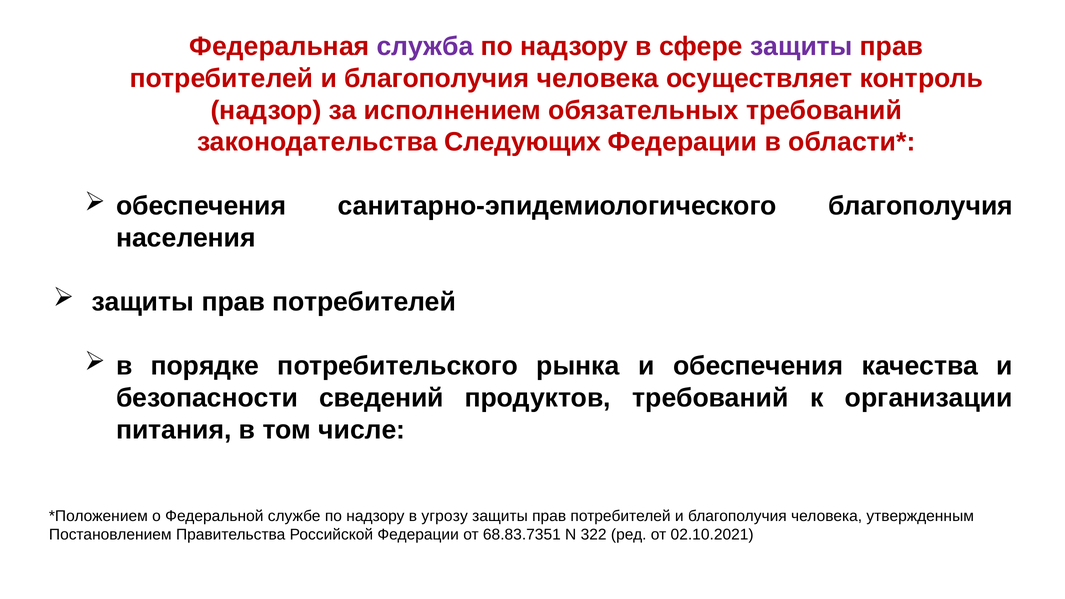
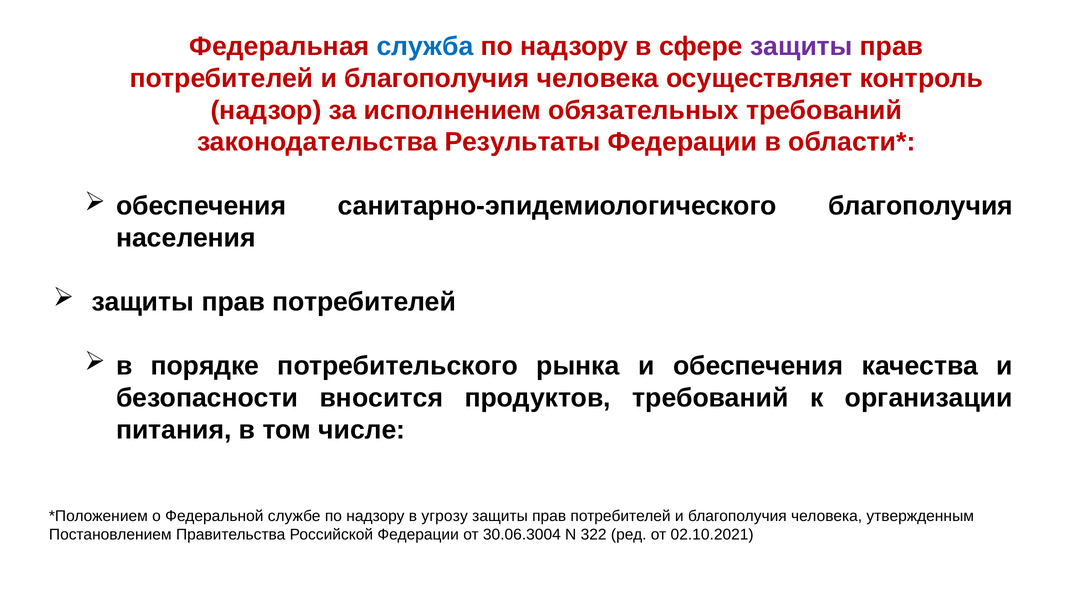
служба colour: purple -> blue (425, 46)
Следующих: Следующих -> Результаты (523, 142)
сведений: сведений -> вносится (381, 398)
68.83.7351: 68.83.7351 -> 30.06.3004 (522, 535)
